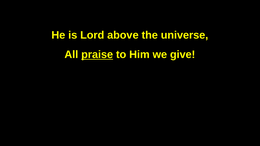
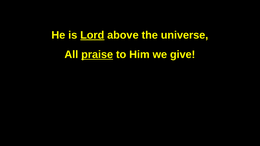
Lord underline: none -> present (92, 35)
